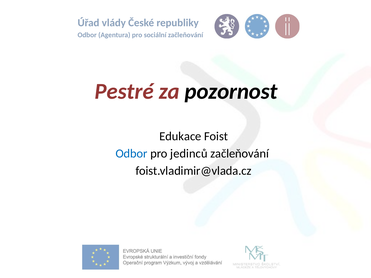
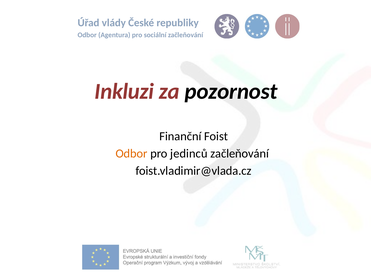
Pestré: Pestré -> Inkluzi (124, 92)
Edukace: Edukace -> Finanční (180, 136)
Odbor colour: blue -> orange (132, 154)
